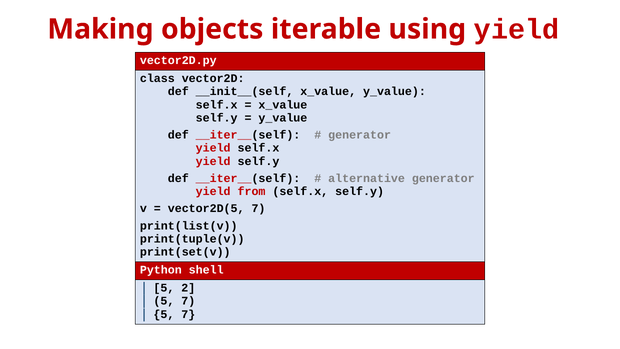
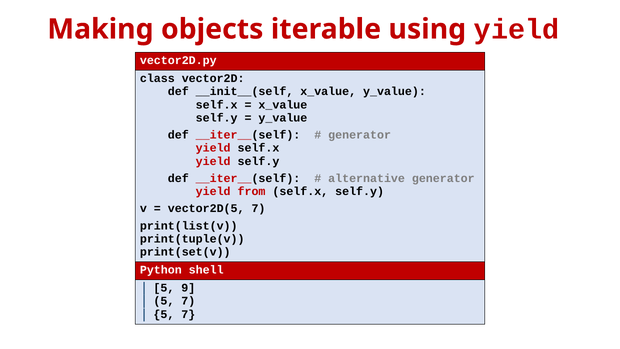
2: 2 -> 9 (188, 288)
